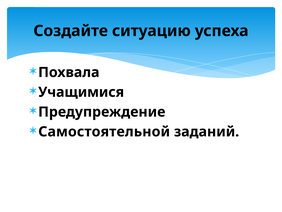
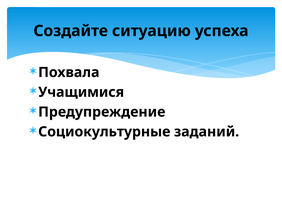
Самостоятельной: Самостоятельной -> Социокультурные (104, 131)
